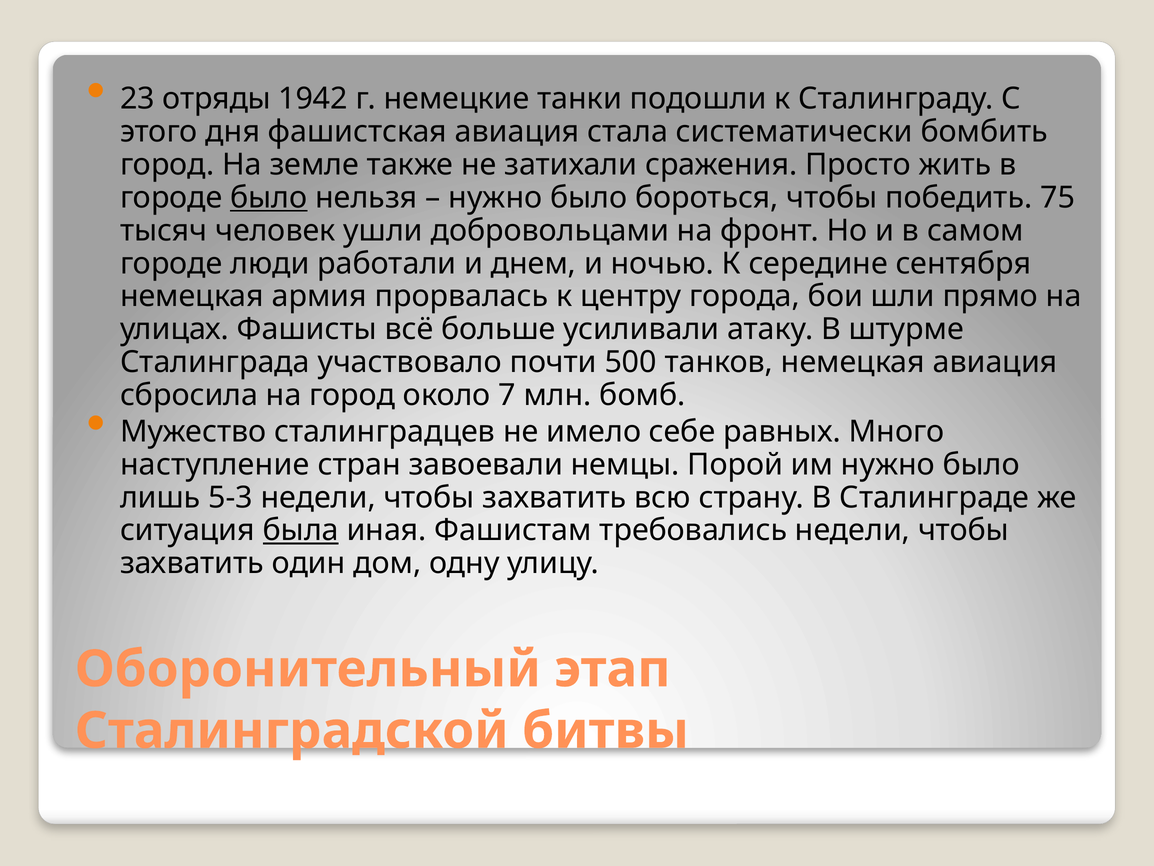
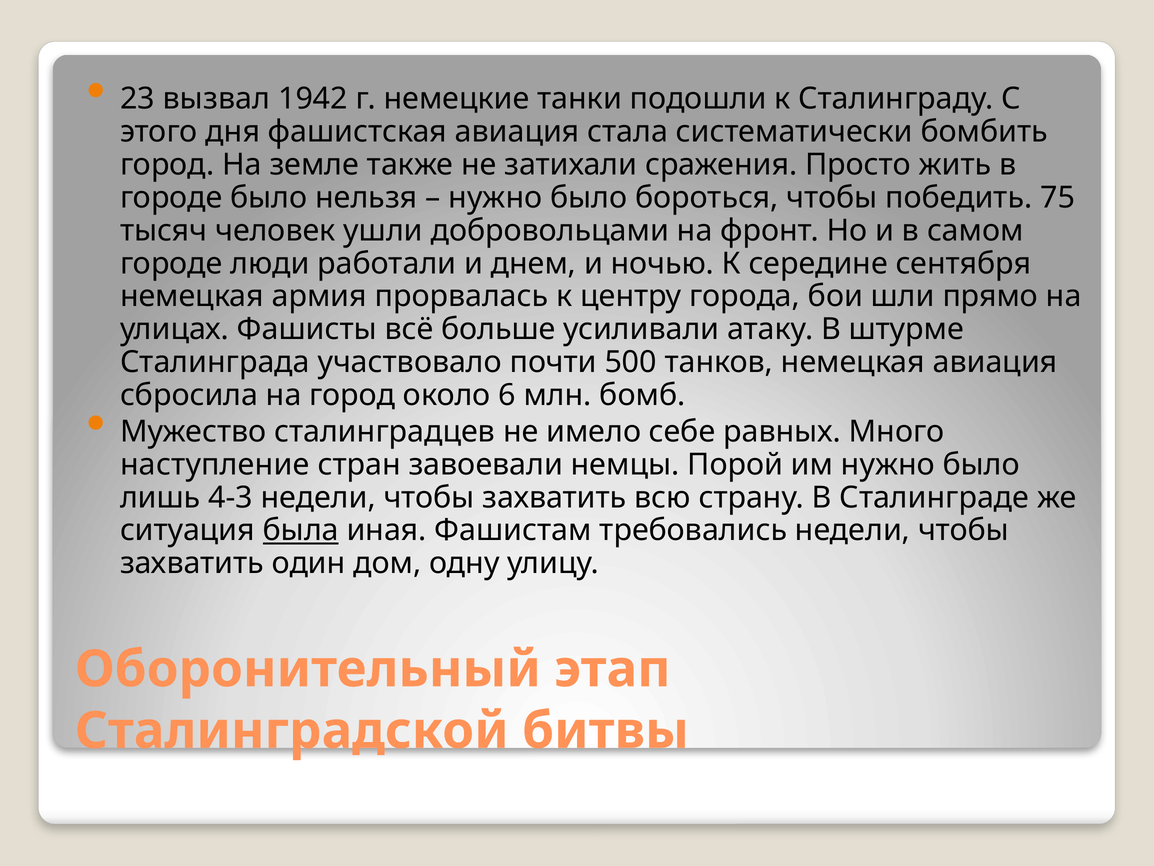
отряды: отряды -> вызвал (216, 99)
было underline: present -> none (269, 198)
7: 7 -> 6 (507, 395)
5-3: 5-3 -> 4-3 (231, 497)
